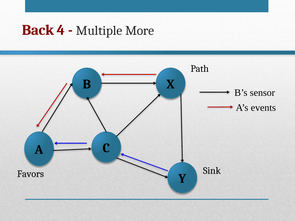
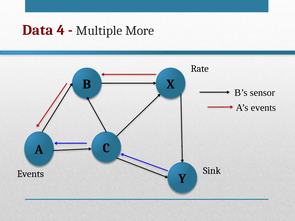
Back: Back -> Data (38, 30)
Path: Path -> Rate (200, 69)
Favors: Favors -> Events (31, 174)
